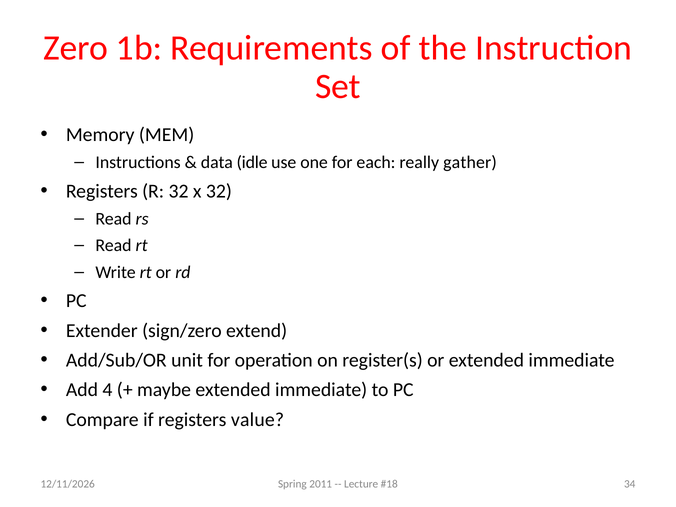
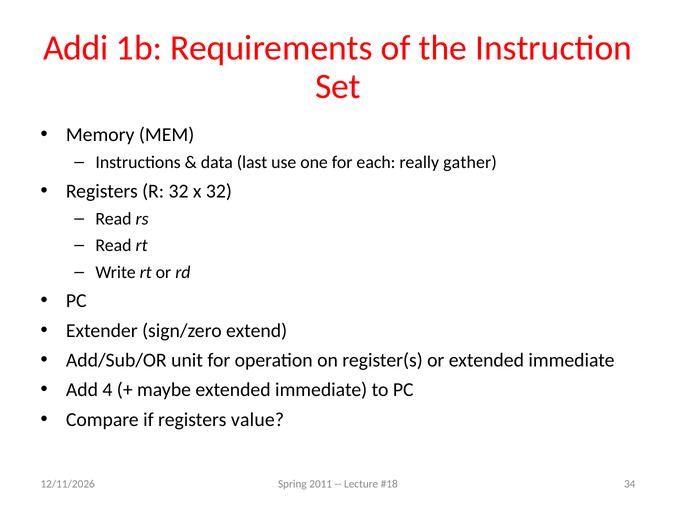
Zero: Zero -> Addi (76, 48)
idle: idle -> last (252, 163)
